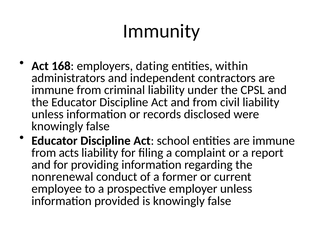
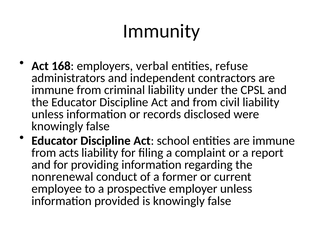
dating: dating -> verbal (152, 66)
within: within -> refuse (232, 66)
